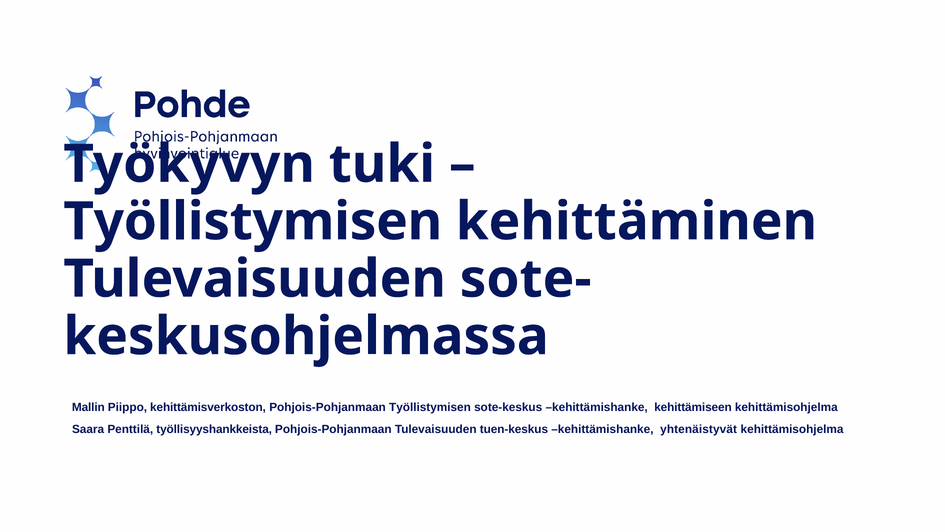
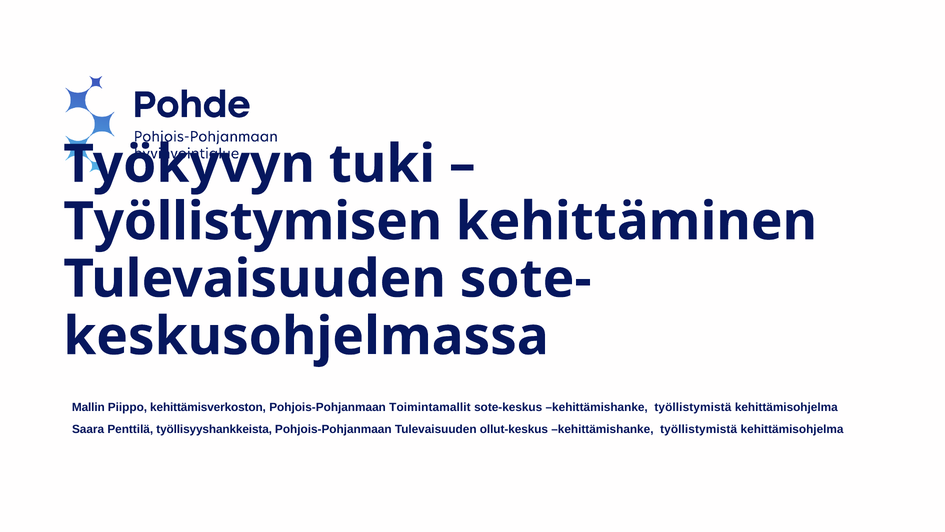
Pohjois-Pohjanmaan Työllistymisen: Työllistymisen -> Toimintamallit (430, 407)
sote-keskus kehittämishanke kehittämiseen: kehittämiseen -> työllistymistä (693, 407)
tuen-keskus: tuen-keskus -> ollut-keskus (514, 429)
yhtenäistyvät: yhtenäistyvät -> työllistymistä (699, 429)
